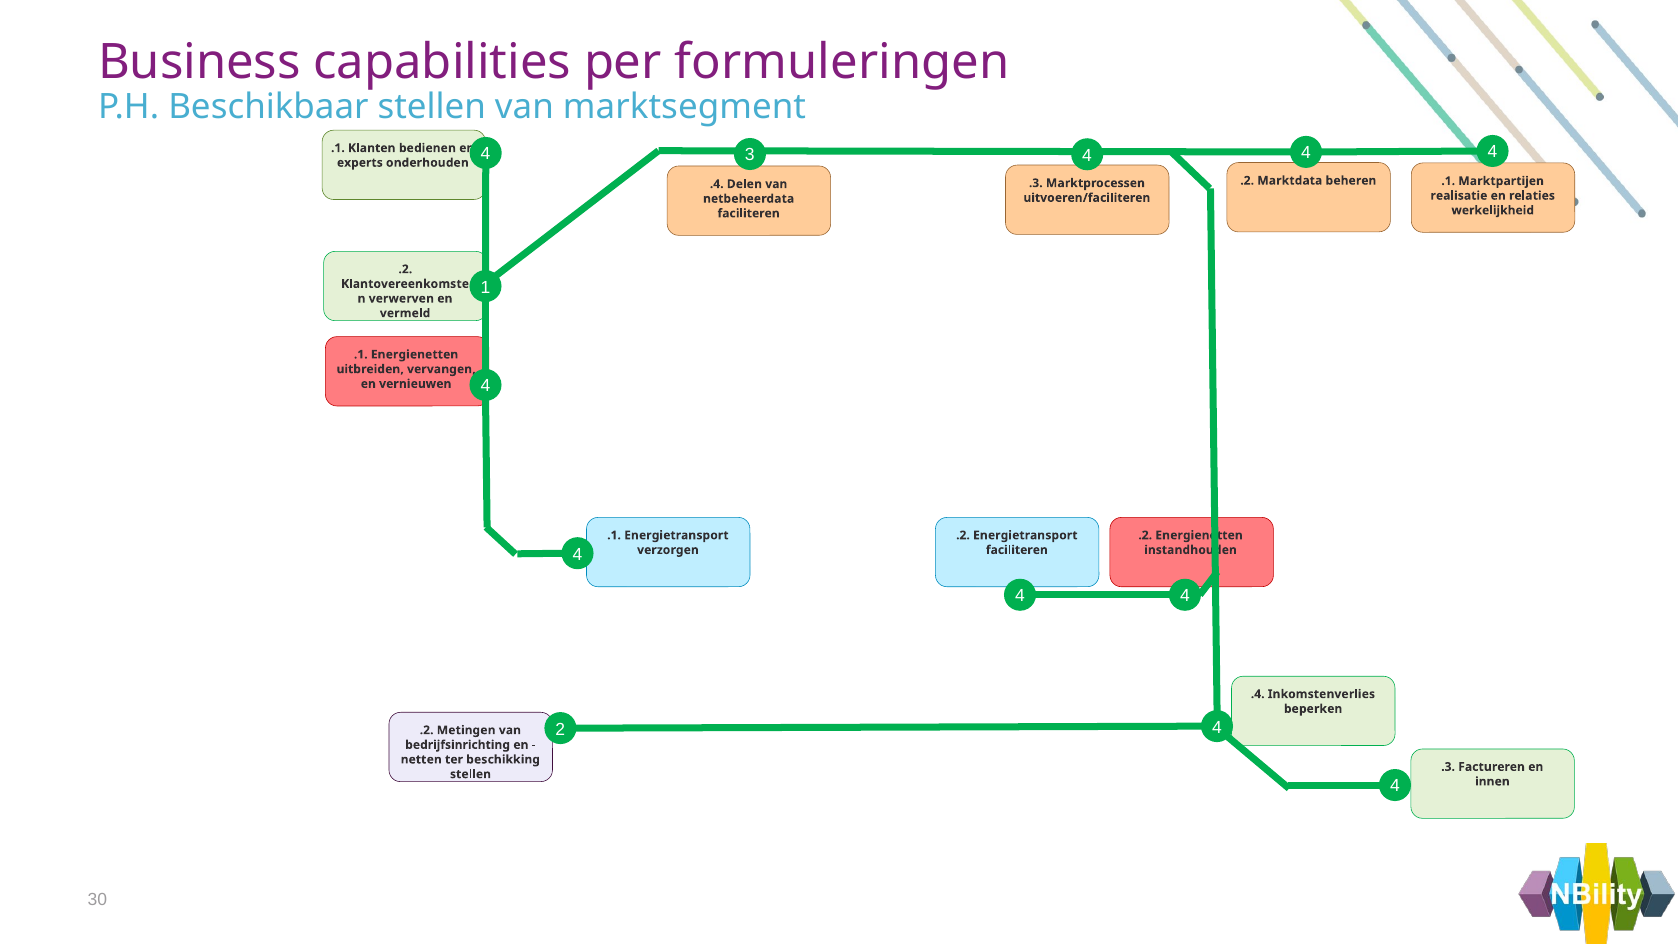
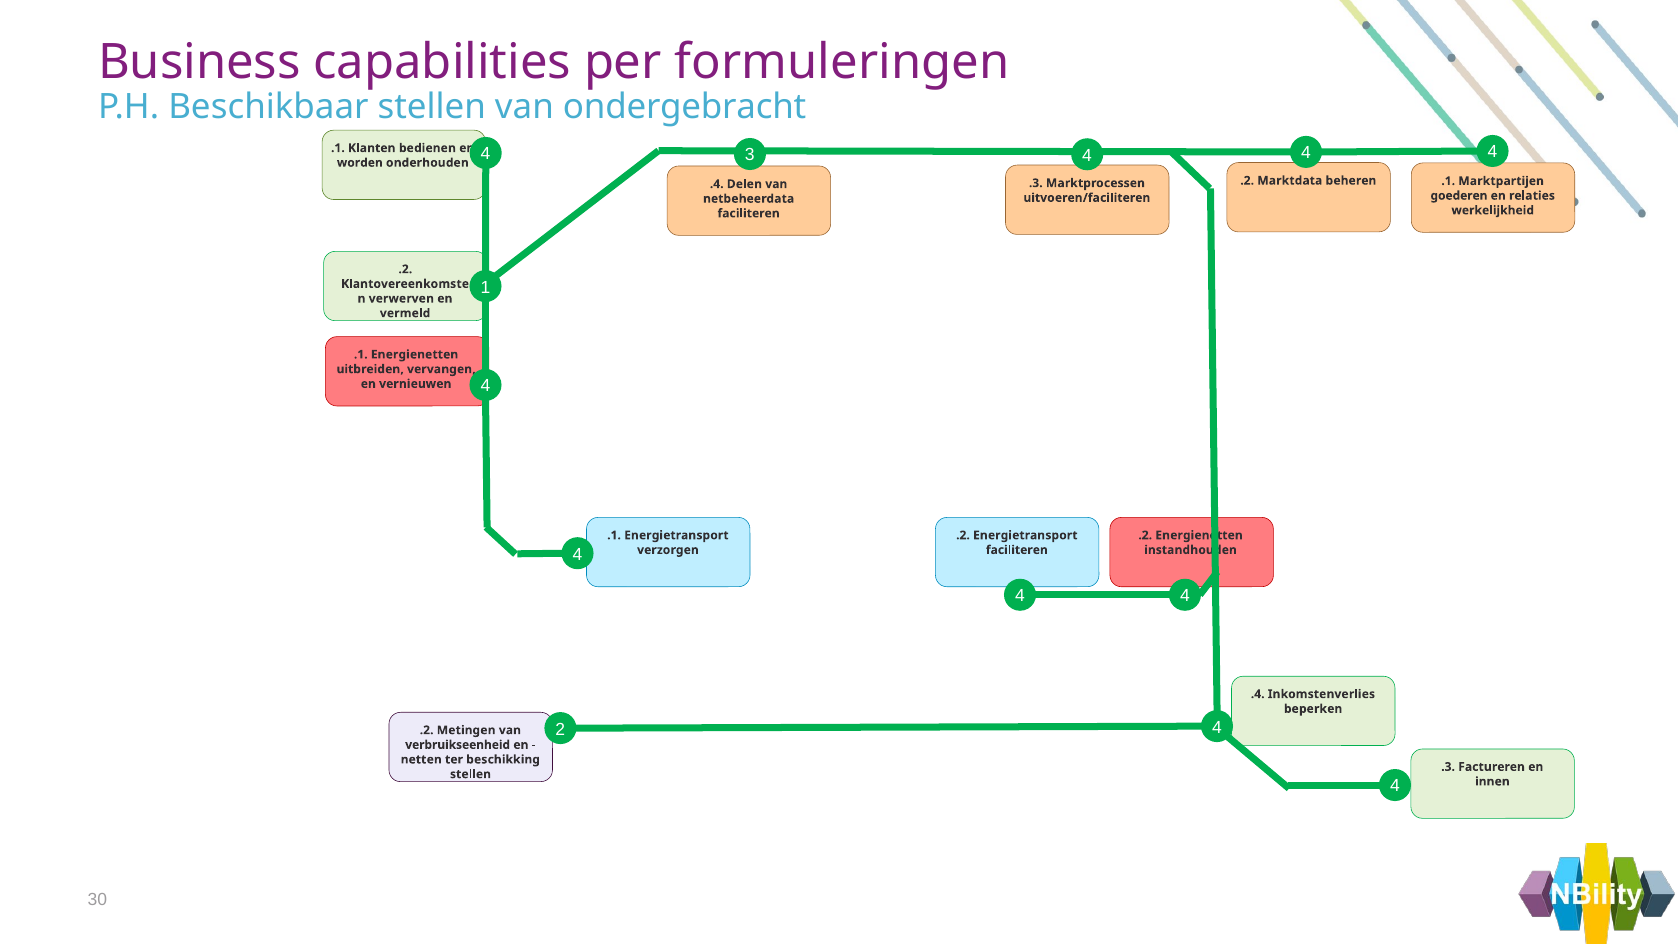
marktsegment: marktsegment -> ondergebracht (685, 107)
experts: experts -> worden (360, 163)
realisatie: realisatie -> goederen (1459, 196)
bedrijfsinrichting: bedrijfsinrichting -> verbruikseenheid (458, 745)
